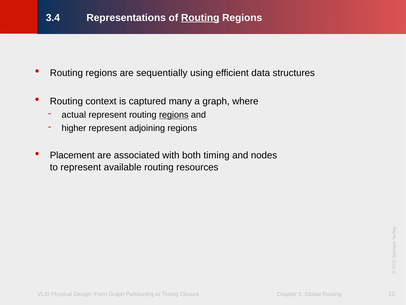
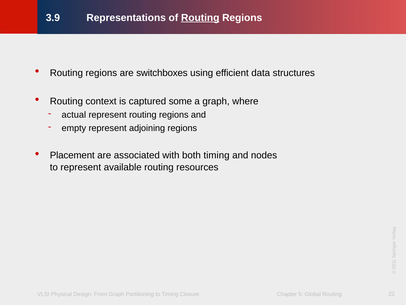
3.4: 3.4 -> 3.9 (53, 18)
sequentially: sequentially -> switchboxes (162, 73)
many: many -> some (180, 101)
regions underline: present -> none (174, 115)
higher: higher -> empty (74, 128)
